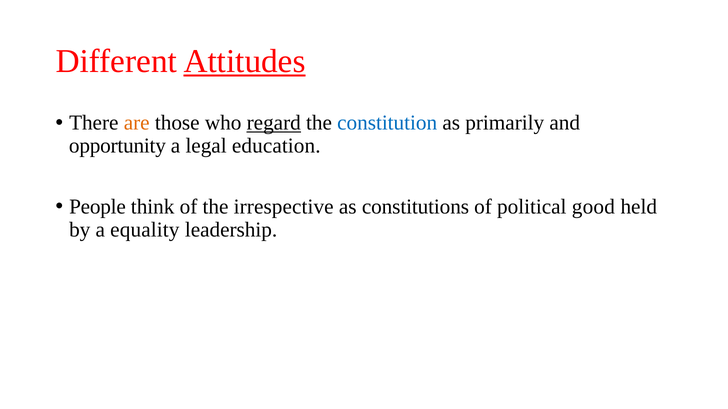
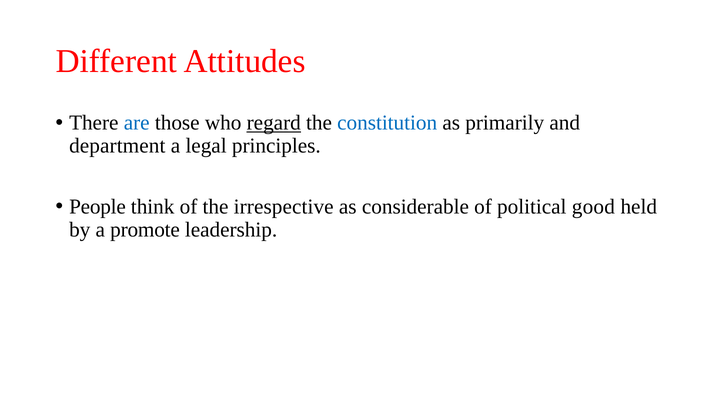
Attitudes underline: present -> none (245, 61)
are colour: orange -> blue (137, 123)
opportunity: opportunity -> department (117, 146)
education: education -> principles (276, 146)
constitutions: constitutions -> considerable (415, 207)
equality: equality -> promote (145, 230)
